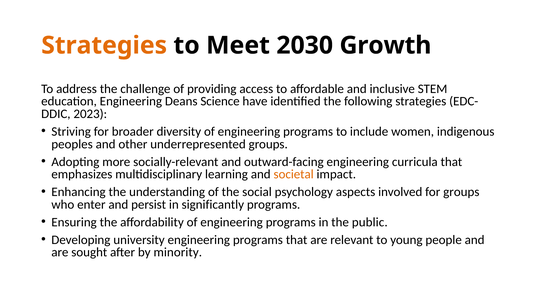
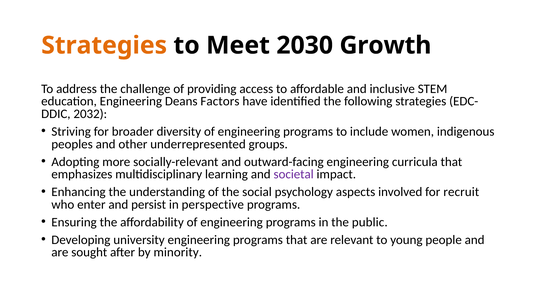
Science: Science -> Factors (220, 101)
2023: 2023 -> 2032 (90, 114)
societal colour: orange -> purple (294, 174)
for groups: groups -> recruit (461, 192)
significantly: significantly -> perspective (213, 205)
